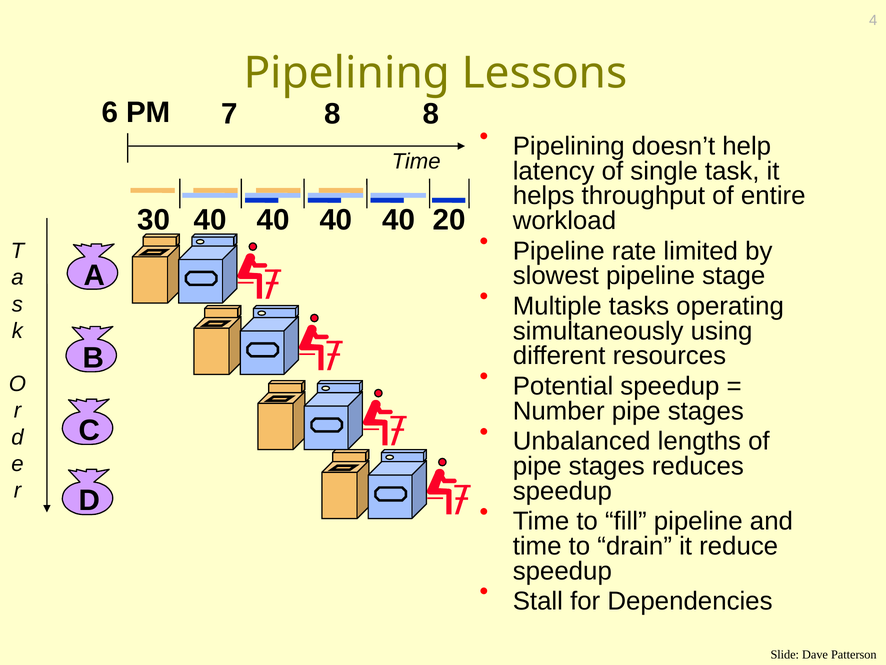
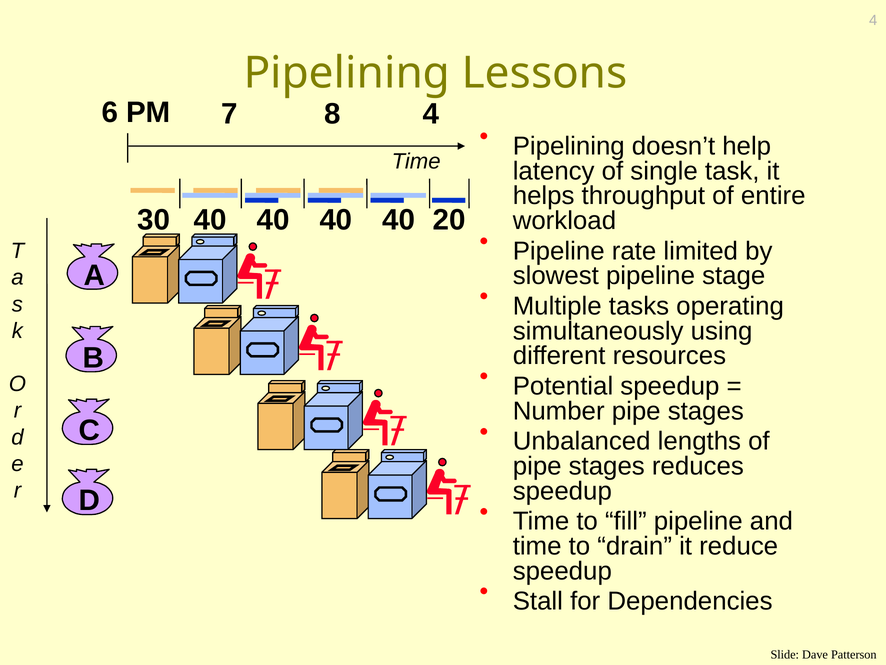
8 8: 8 -> 4 (431, 114)
